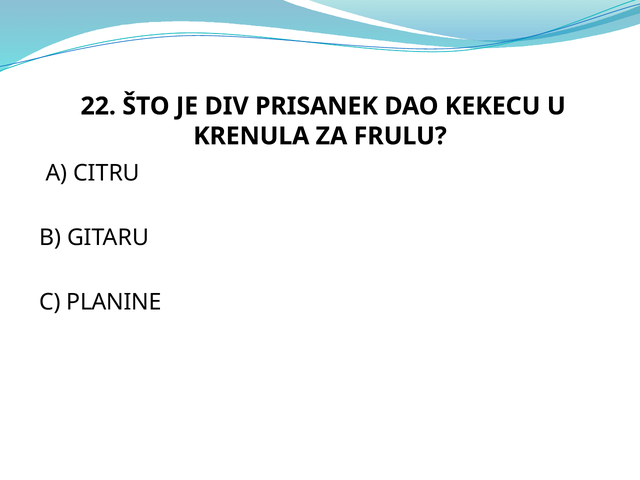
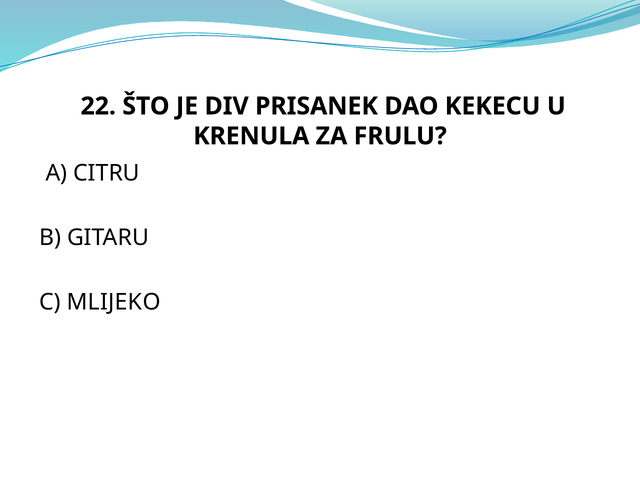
PLANINE: PLANINE -> MLIJEKO (114, 302)
